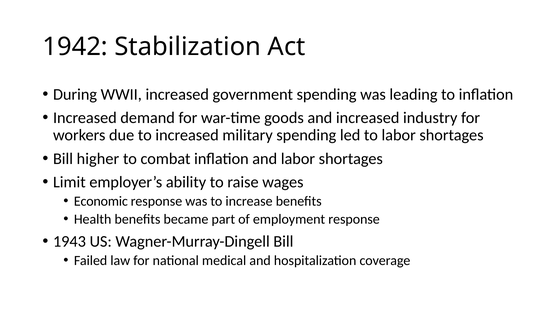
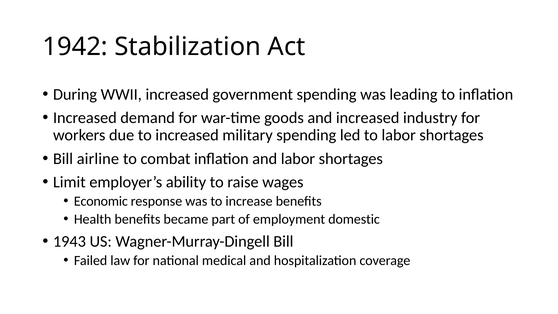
higher: higher -> airline (98, 159)
employment response: response -> domestic (354, 219)
